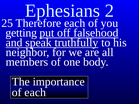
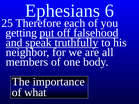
2: 2 -> 6 (109, 11)
of each: each -> what (35, 93)
